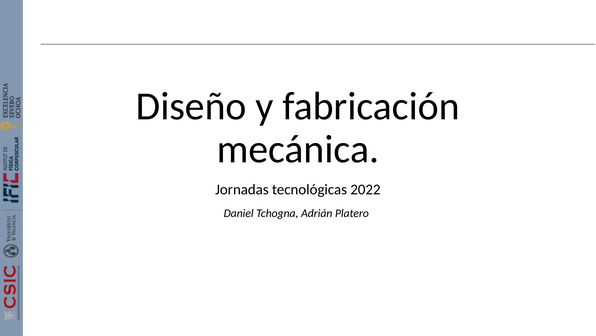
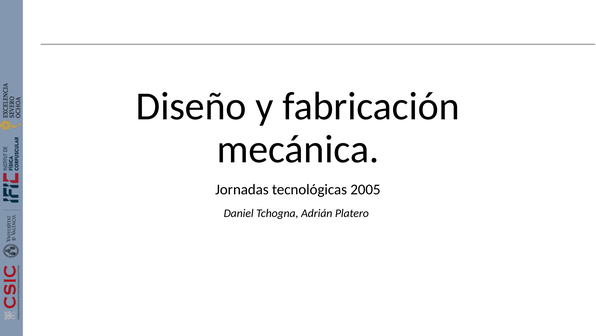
2022: 2022 -> 2005 (365, 189)
